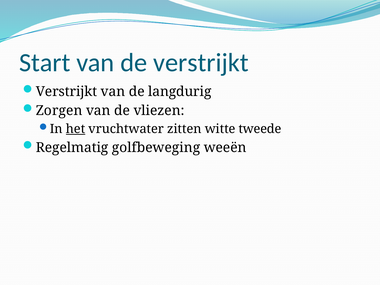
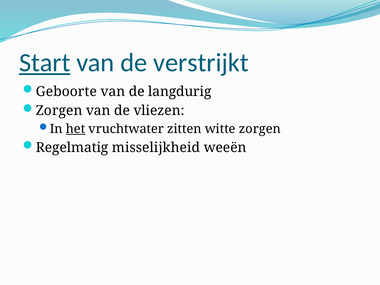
Start underline: none -> present (45, 63)
Verstrijkt: Verstrijkt -> Geboorte (66, 91)
witte tweede: tweede -> zorgen (260, 129)
golfbeweging: golfbeweging -> misselijkheid (156, 148)
